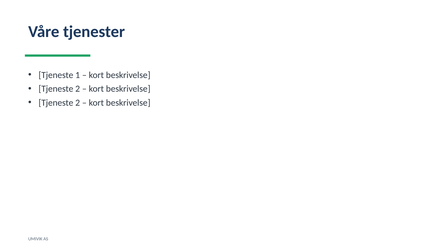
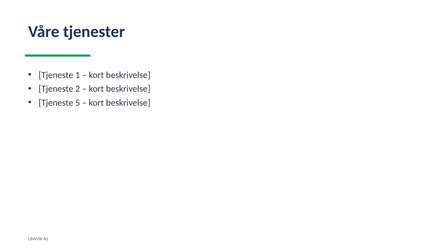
2: 2 -> 5 (78, 103)
